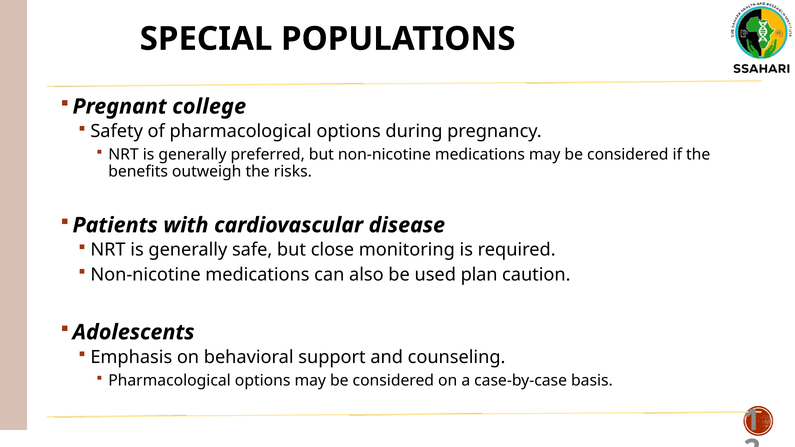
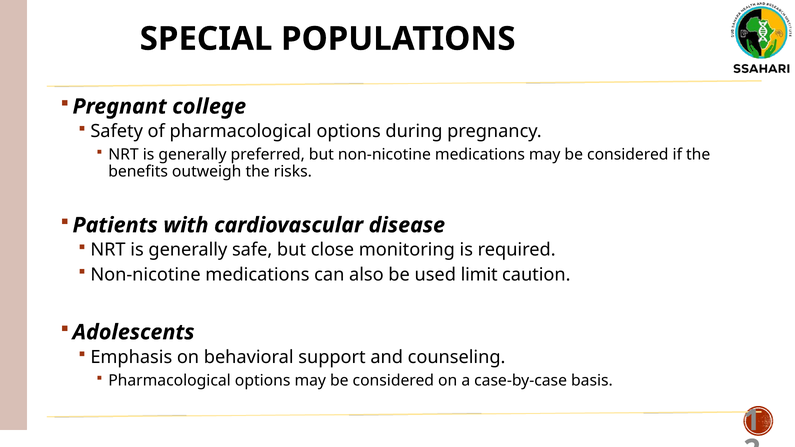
plan: plan -> limit (479, 275)
